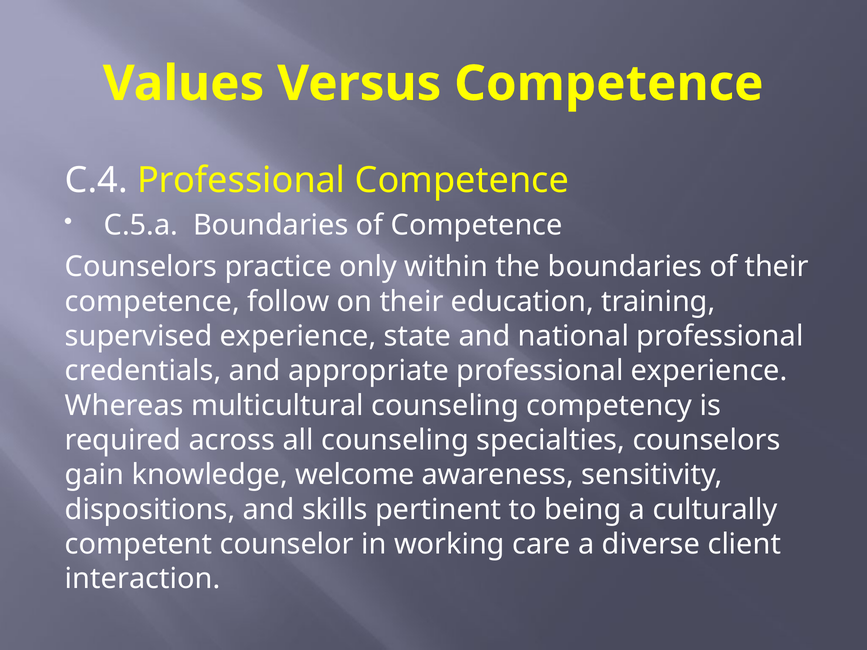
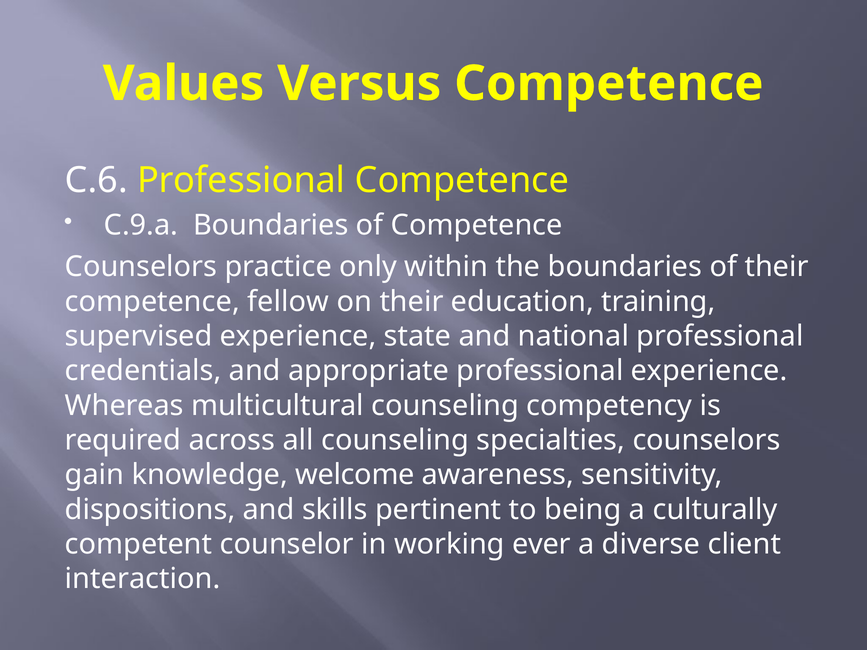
C.4: C.4 -> C.6 (96, 180)
C.5.a: C.5.a -> C.9.a (141, 225)
follow: follow -> fellow (288, 302)
care: care -> ever (542, 544)
